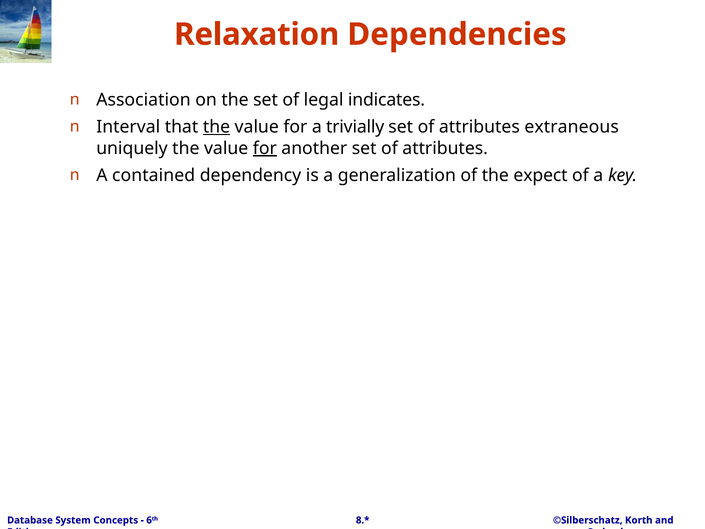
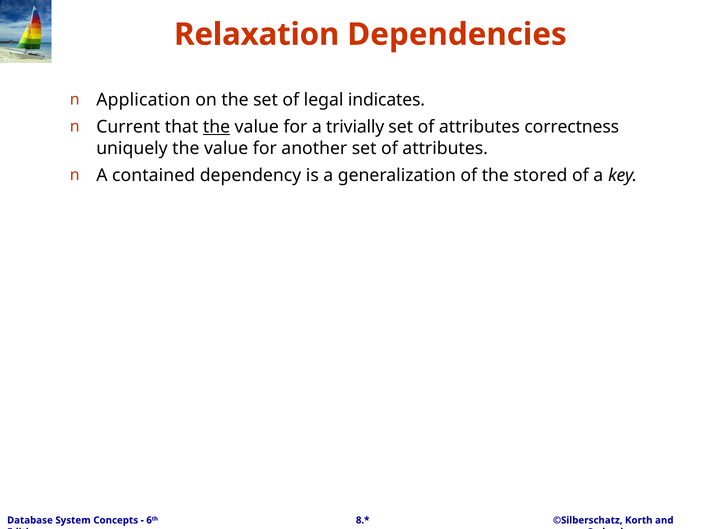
Association: Association -> Application (143, 100)
Interval: Interval -> Current (128, 127)
extraneous: extraneous -> correctness (572, 127)
for underline: present -> none (265, 148)
expect: expect -> stored (540, 175)
